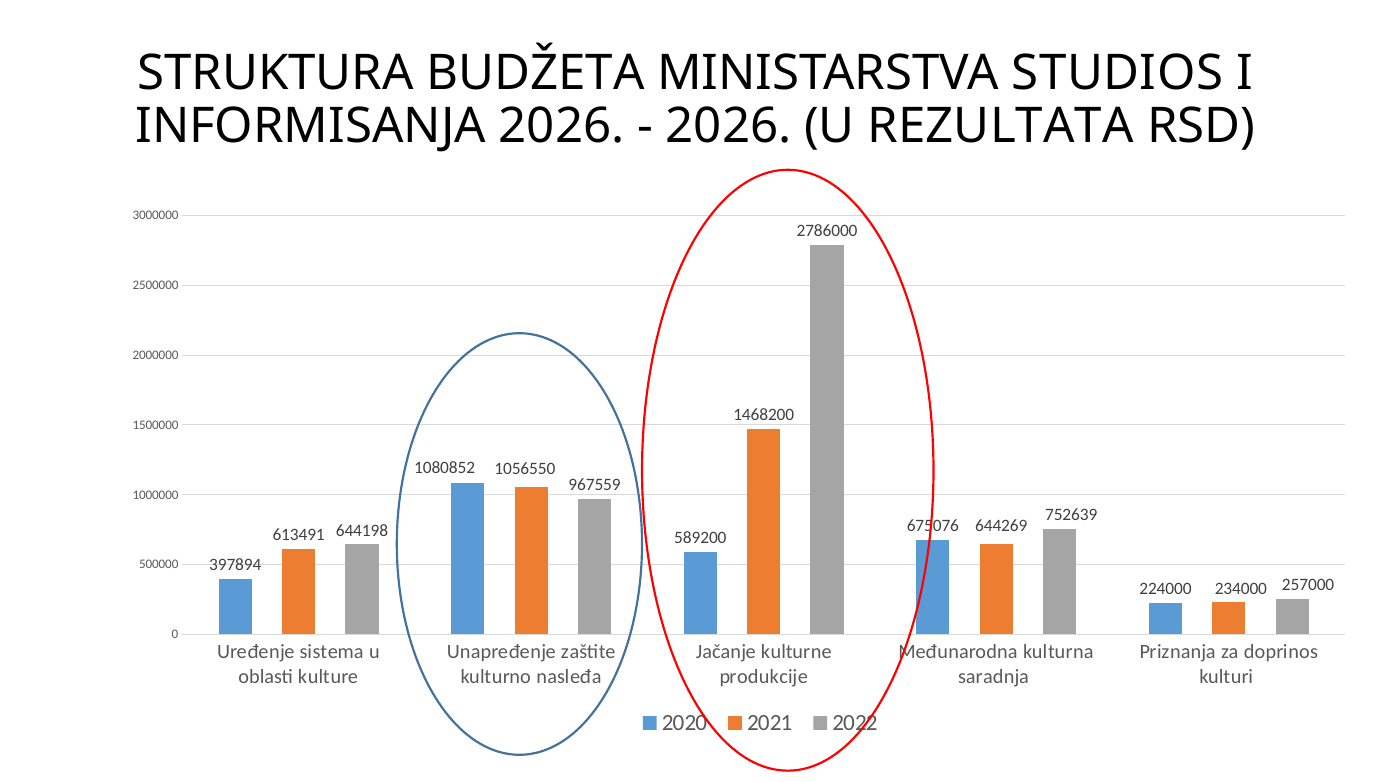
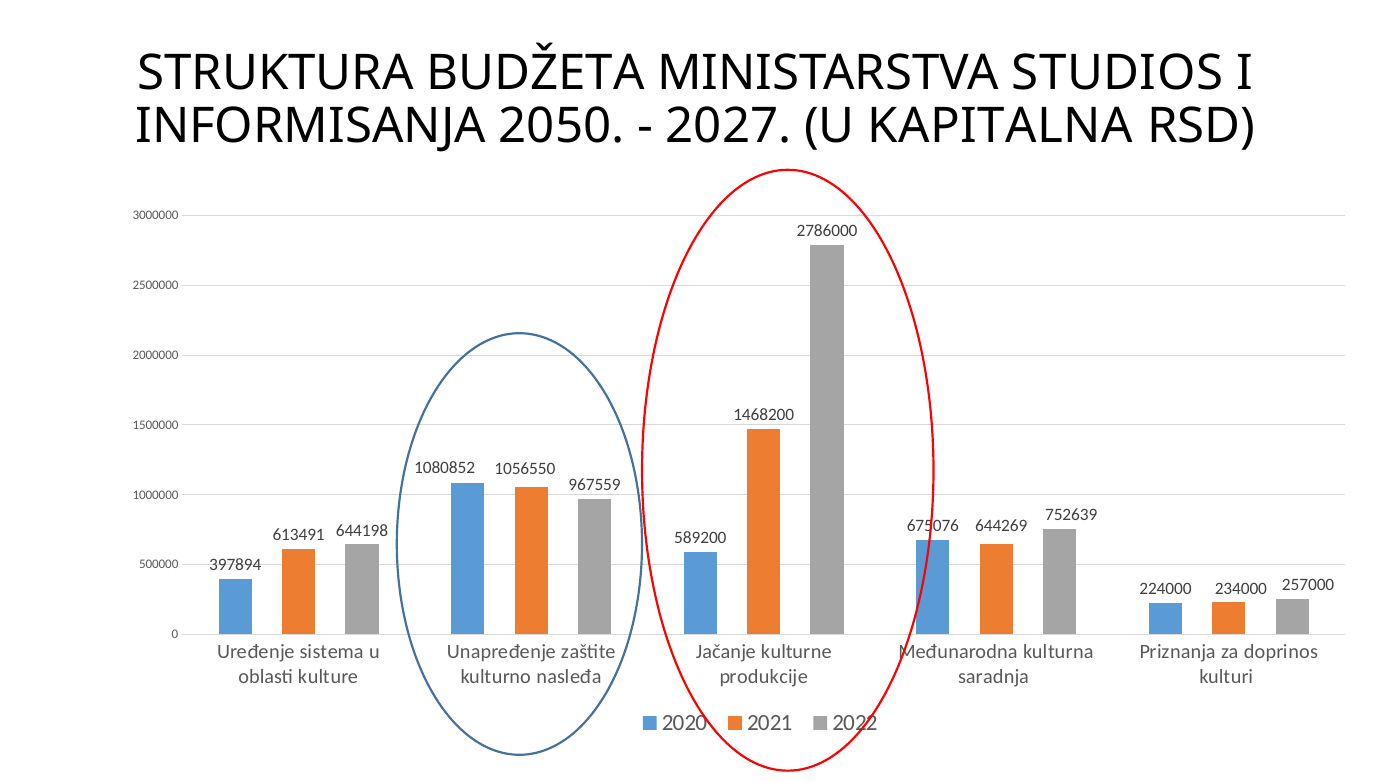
INFORMISANJA 2026: 2026 -> 2050 (562, 126)
2026: 2026 -> 2027 (729, 126)
REZULTATA: REZULTATA -> KAPITALNA (1000, 126)
